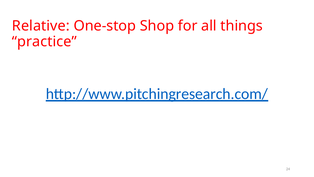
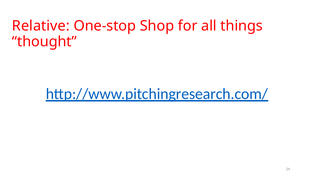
practice: practice -> thought (44, 41)
